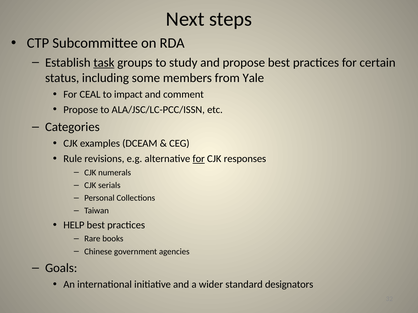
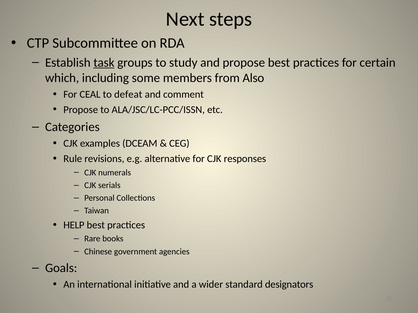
status: status -> which (62, 78)
Yale: Yale -> Also (253, 78)
impact: impact -> defeat (128, 95)
for underline: present -> none (199, 159)
